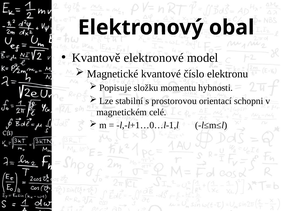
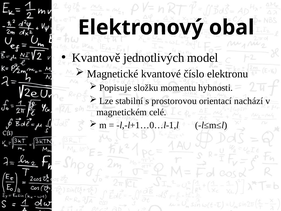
elektronové: elektronové -> jednotlivých (154, 58)
schopni: schopni -> nachází (249, 101)
